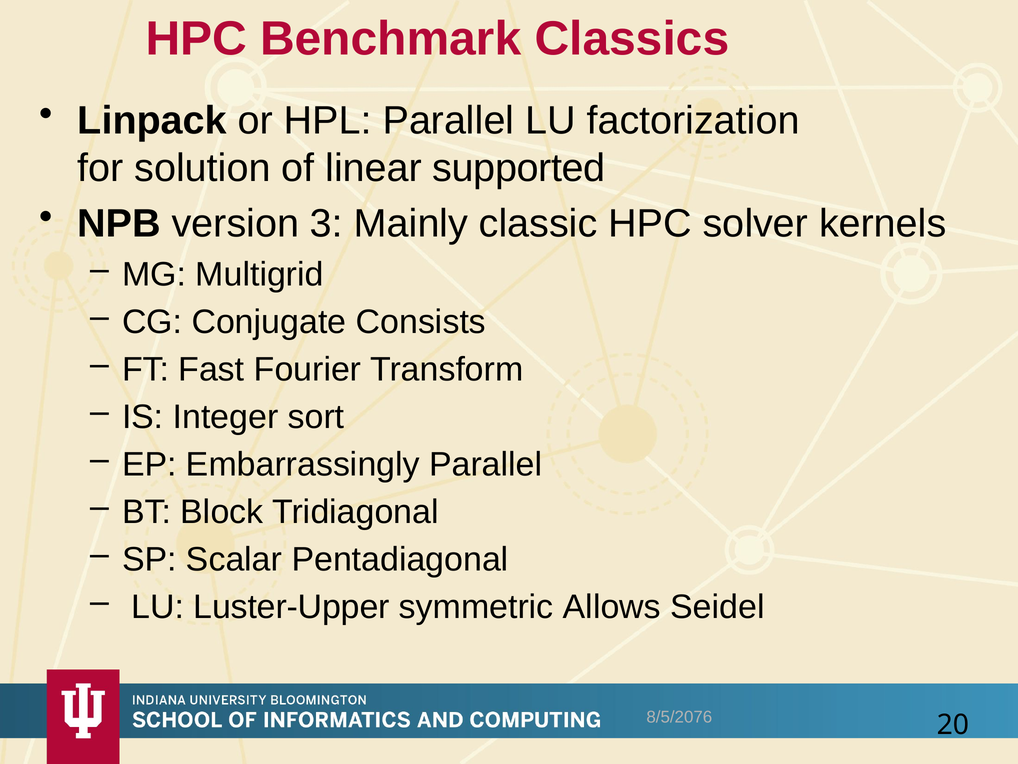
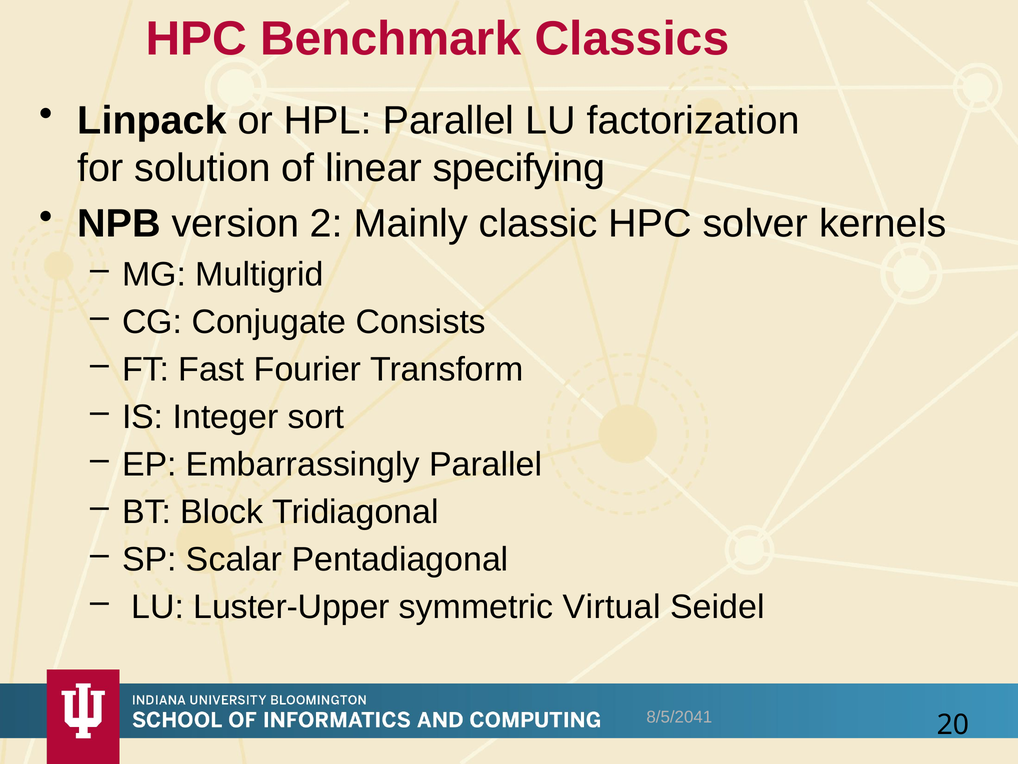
supported: supported -> specifying (519, 168)
3: 3 -> 2 (326, 224)
Allows: Allows -> Virtual (612, 607)
8/5/2076: 8/5/2076 -> 8/5/2041 (679, 717)
